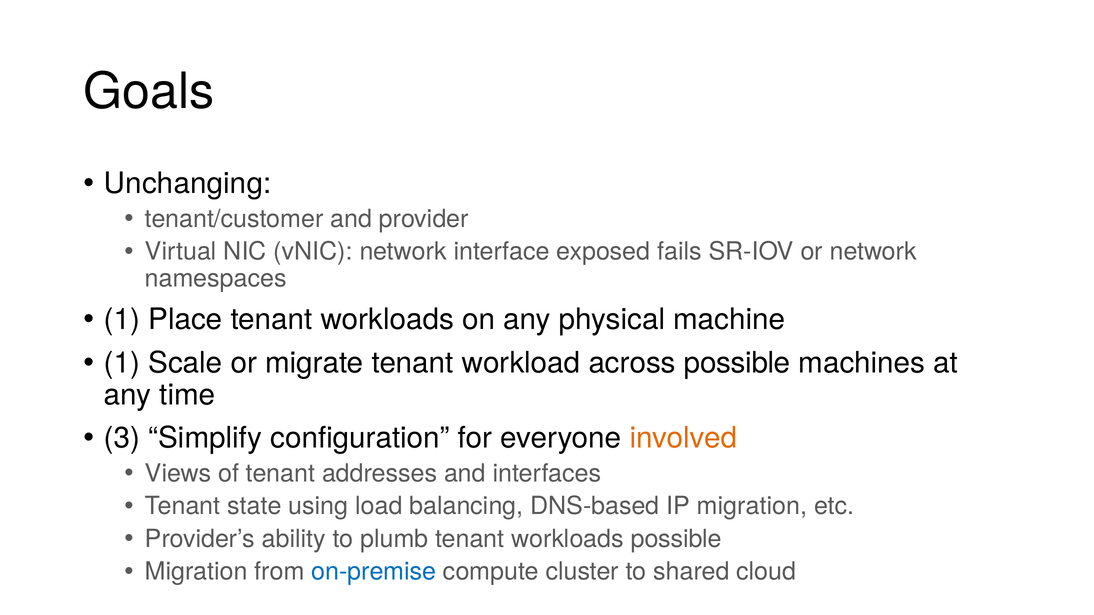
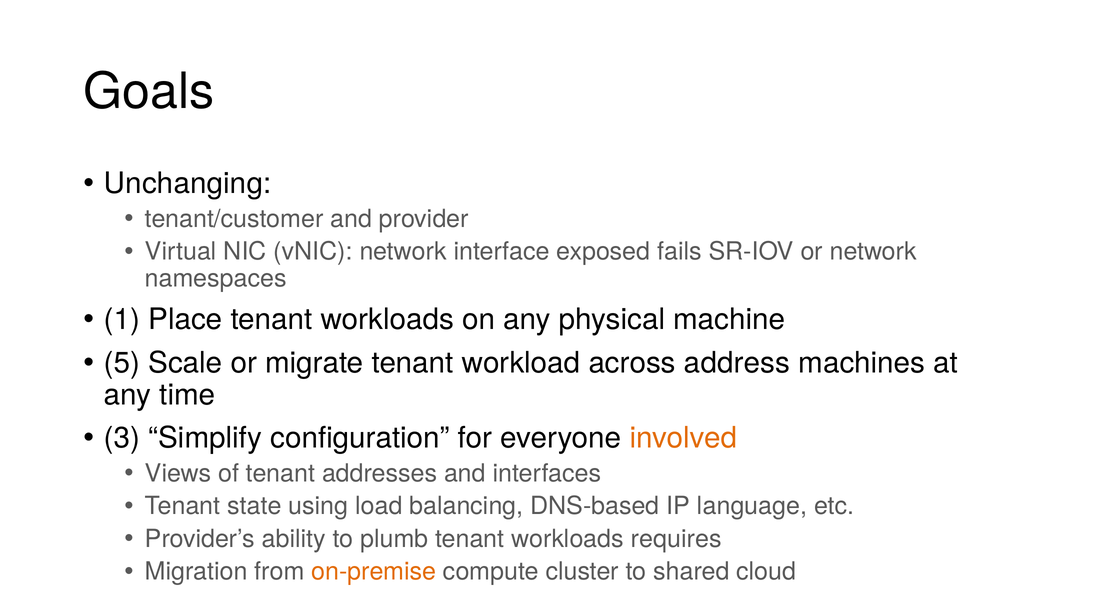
1: 1 -> 5 (122, 363)
across possible: possible -> address (737, 363)
IP migration: migration -> language (752, 506)
workloads possible: possible -> requires (676, 539)
on-premise colour: blue -> orange (374, 572)
